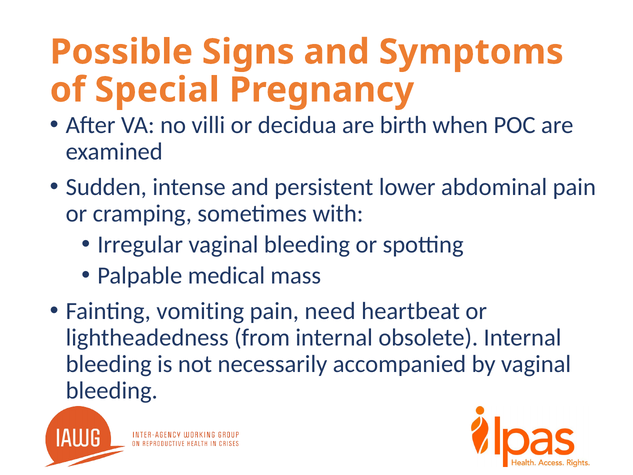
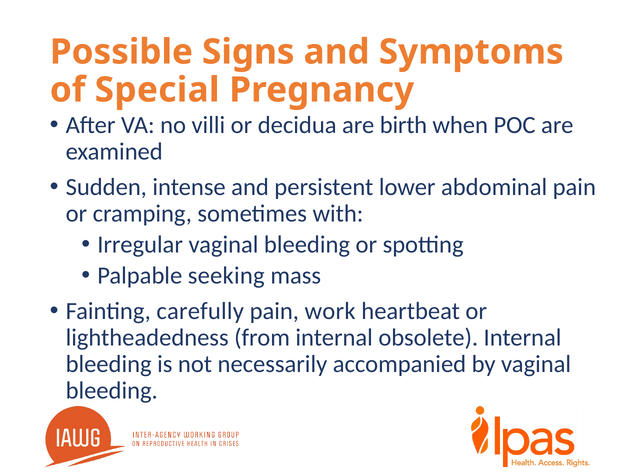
medical: medical -> seeking (226, 275)
vomiting: vomiting -> carefully (200, 311)
need: need -> work (330, 311)
